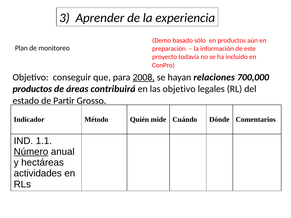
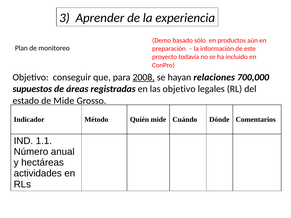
productos: productos -> supuestos (32, 89)
contribuirá: contribuirá -> registradas (113, 89)
de Partir: Partir -> Mide (64, 101)
Número underline: present -> none (31, 152)
